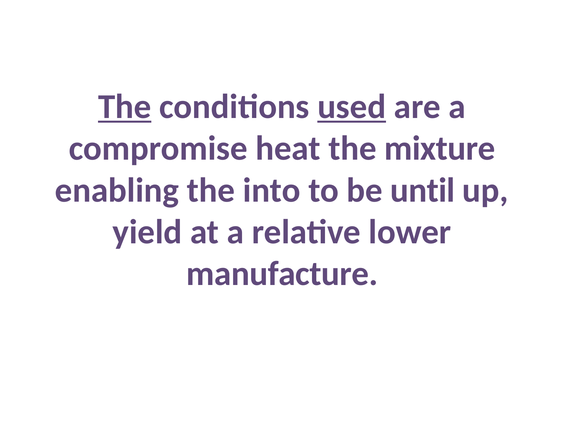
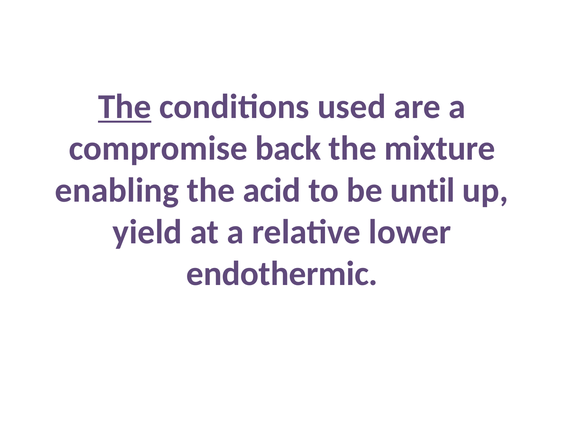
used underline: present -> none (352, 107)
heat: heat -> back (288, 148)
into: into -> acid (272, 190)
manufacture: manufacture -> endothermic (282, 274)
